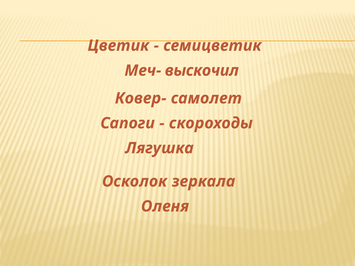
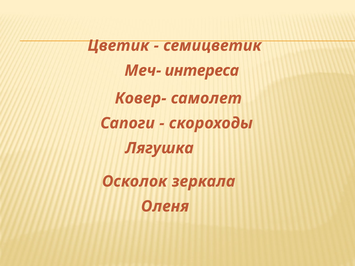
выскочил: выскочил -> интереса (202, 71)
